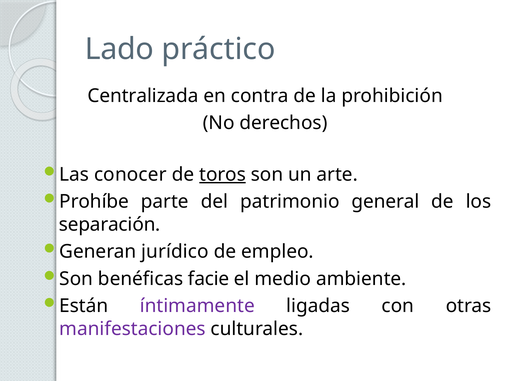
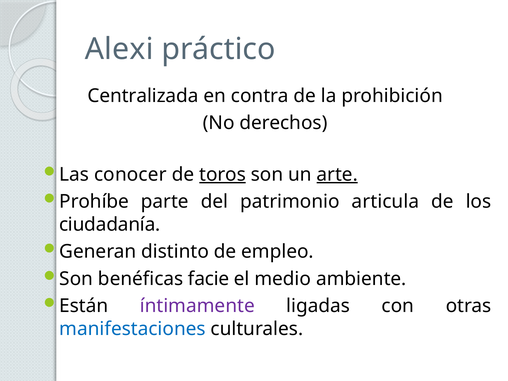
Lado: Lado -> Alexi (119, 49)
arte underline: none -> present (337, 175)
general: general -> articula (385, 202)
separación: separación -> ciudadanía (110, 225)
jurídico: jurídico -> distinto (175, 252)
manifestaciones colour: purple -> blue (133, 329)
